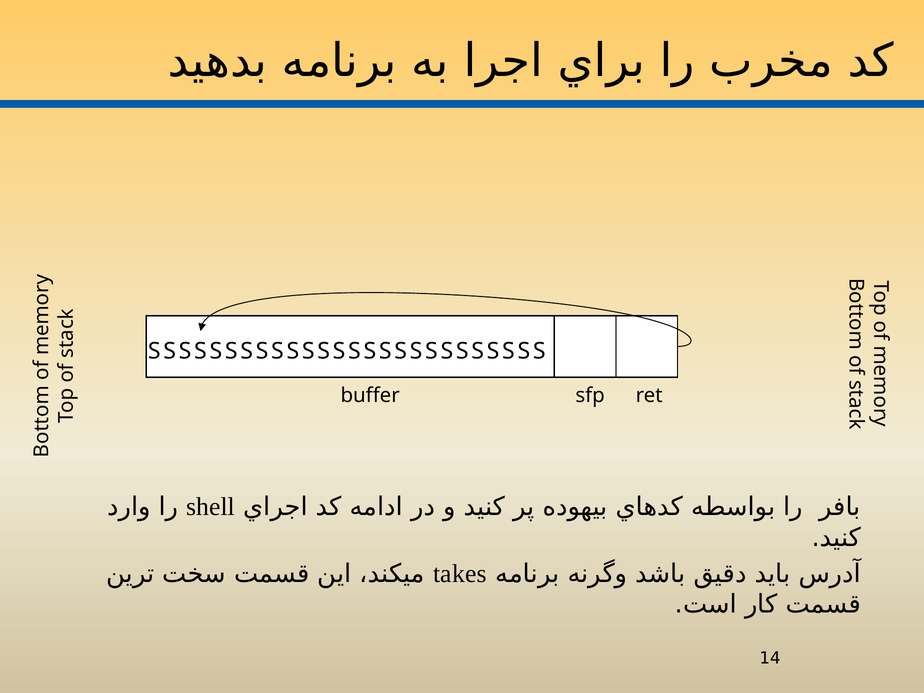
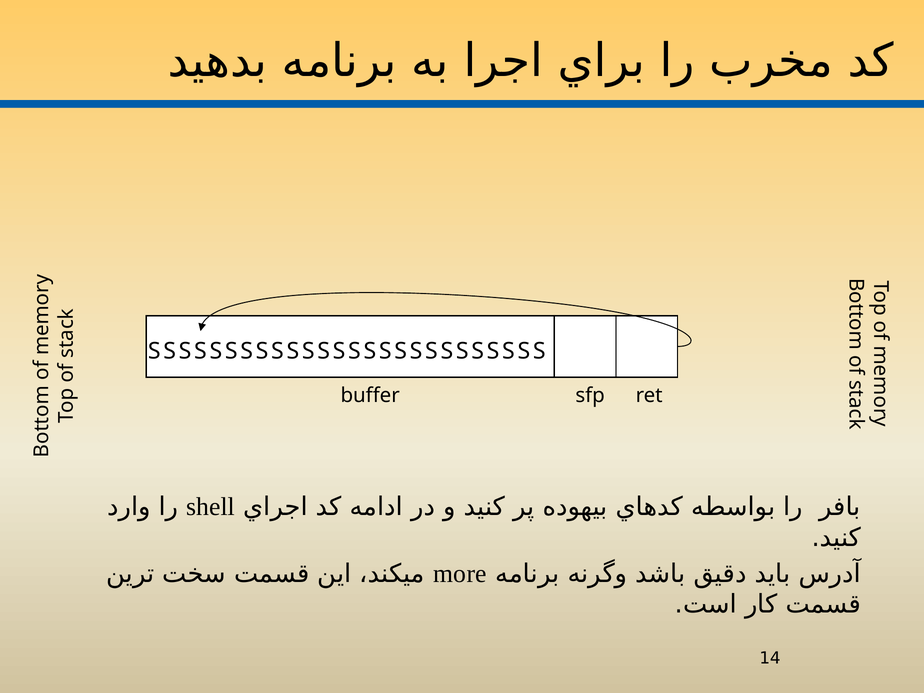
takes: takes -> more (460, 574)
